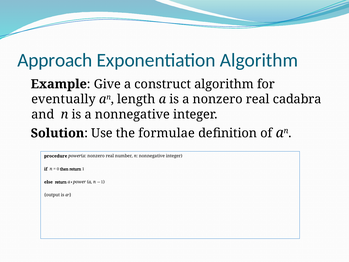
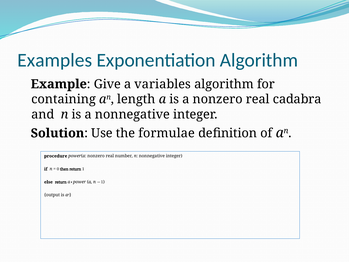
Approach: Approach -> Examples (55, 60)
construct: construct -> variables (163, 84)
eventually: eventually -> containing (64, 99)
